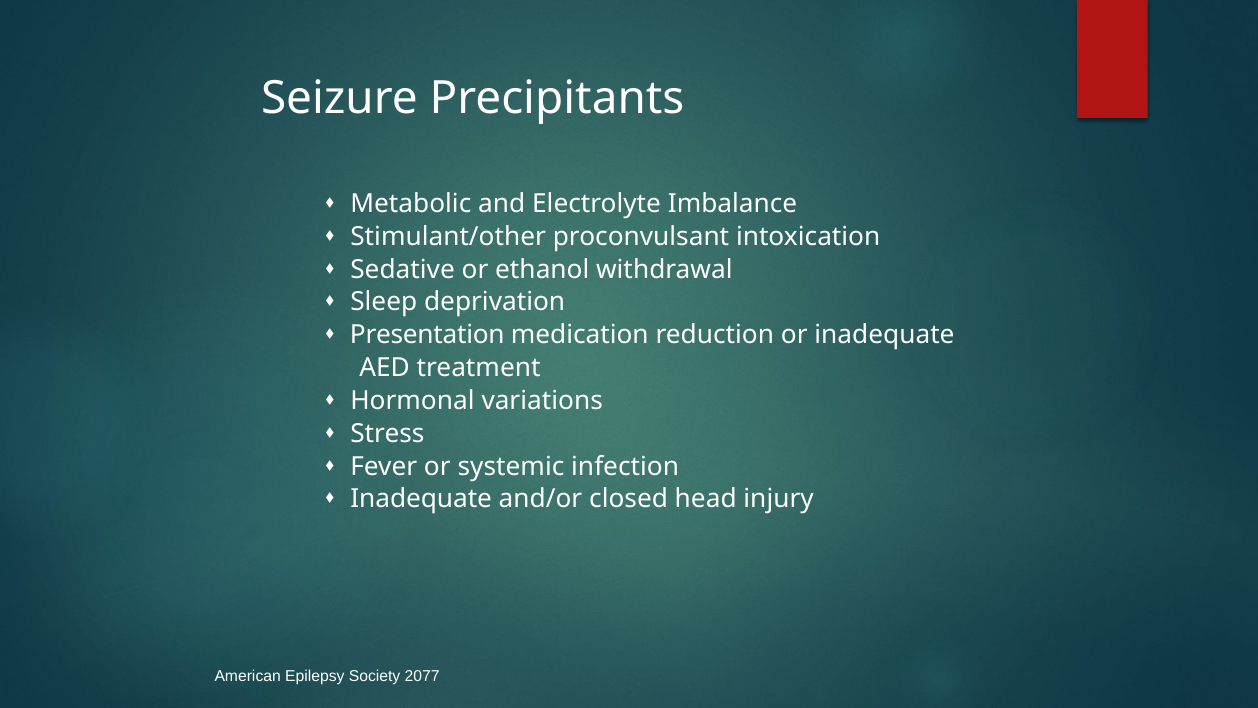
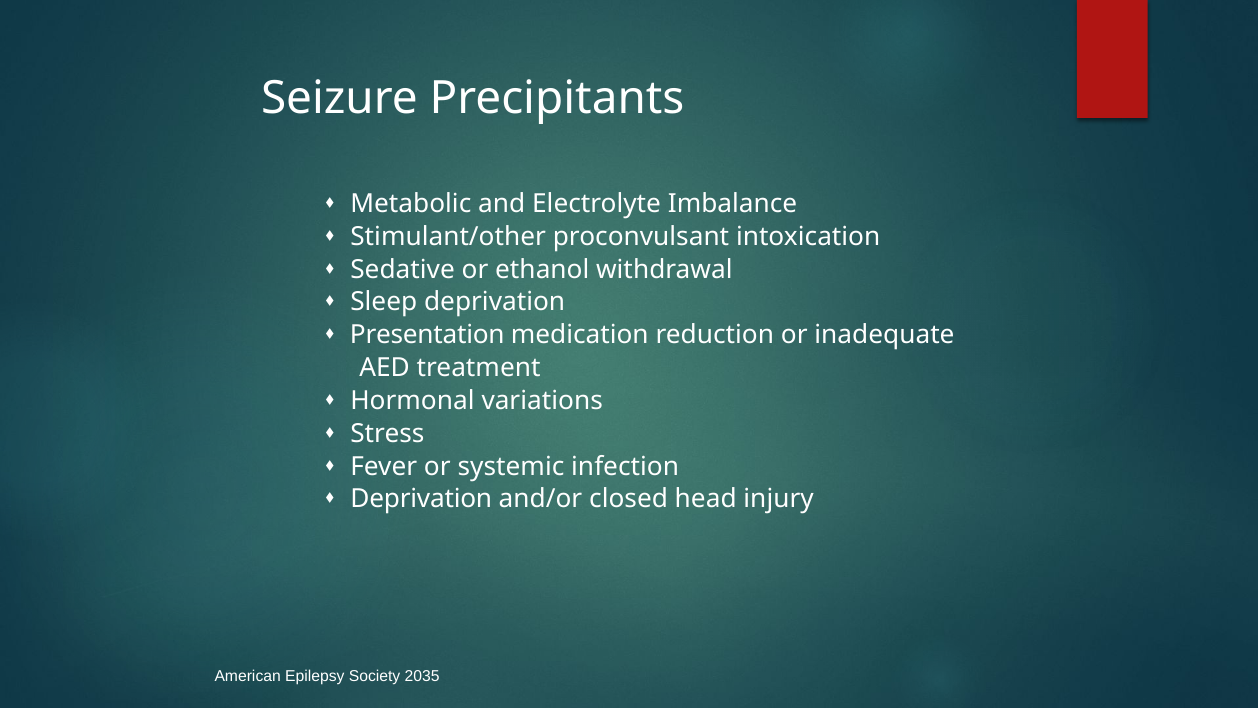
Inadequate: Inadequate -> Deprivation (421, 499)
2077: 2077 -> 2035 (422, 676)
